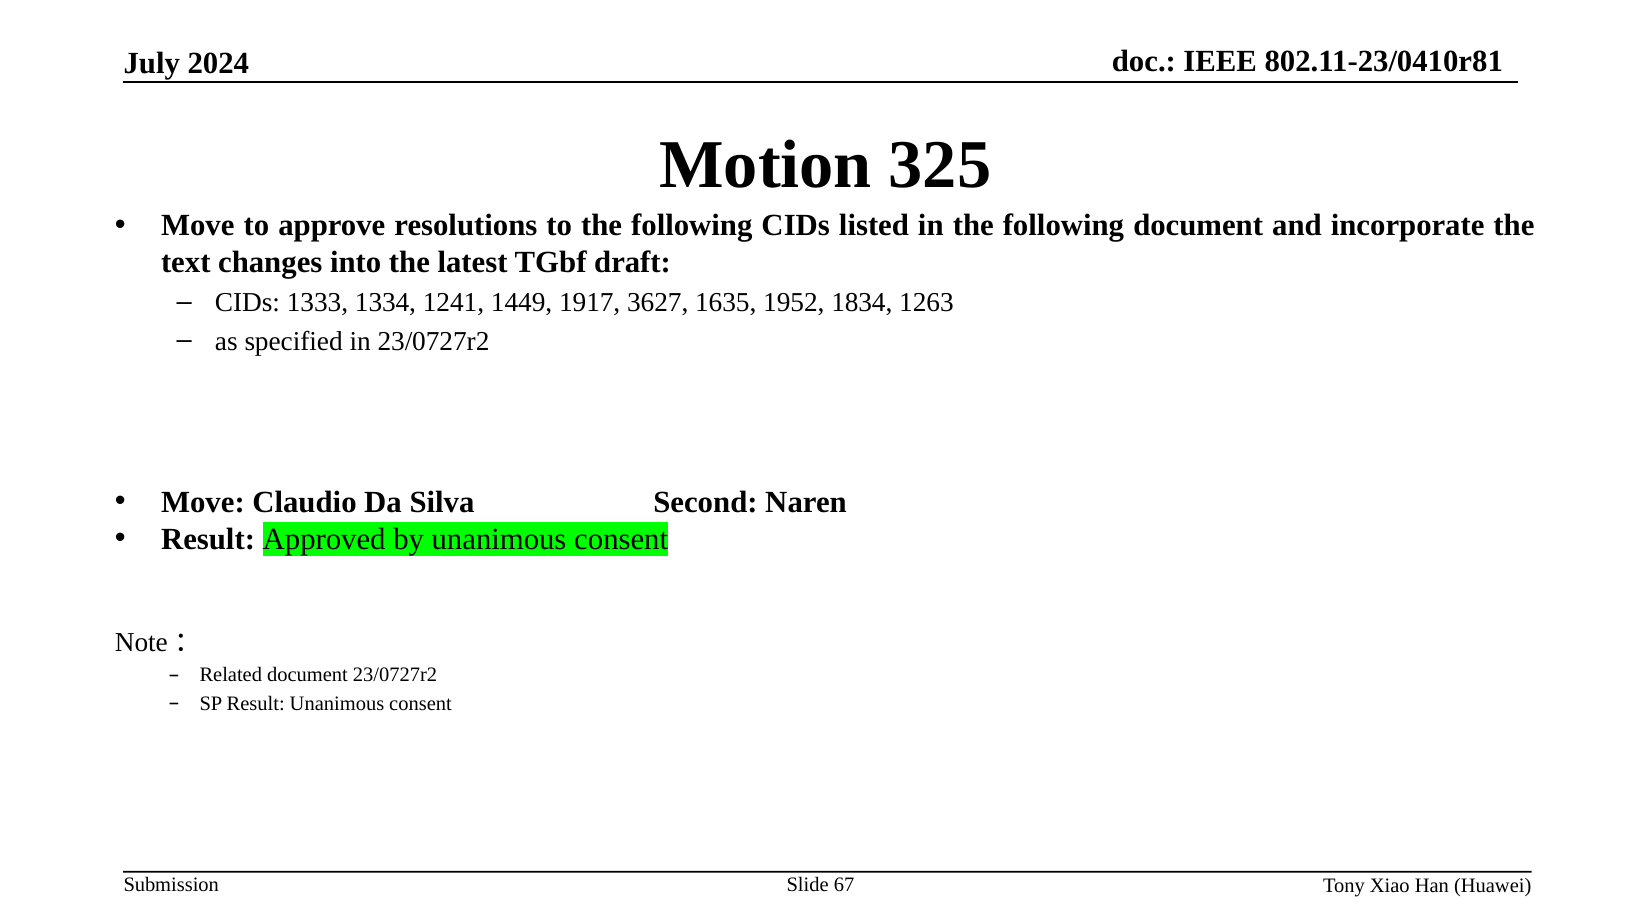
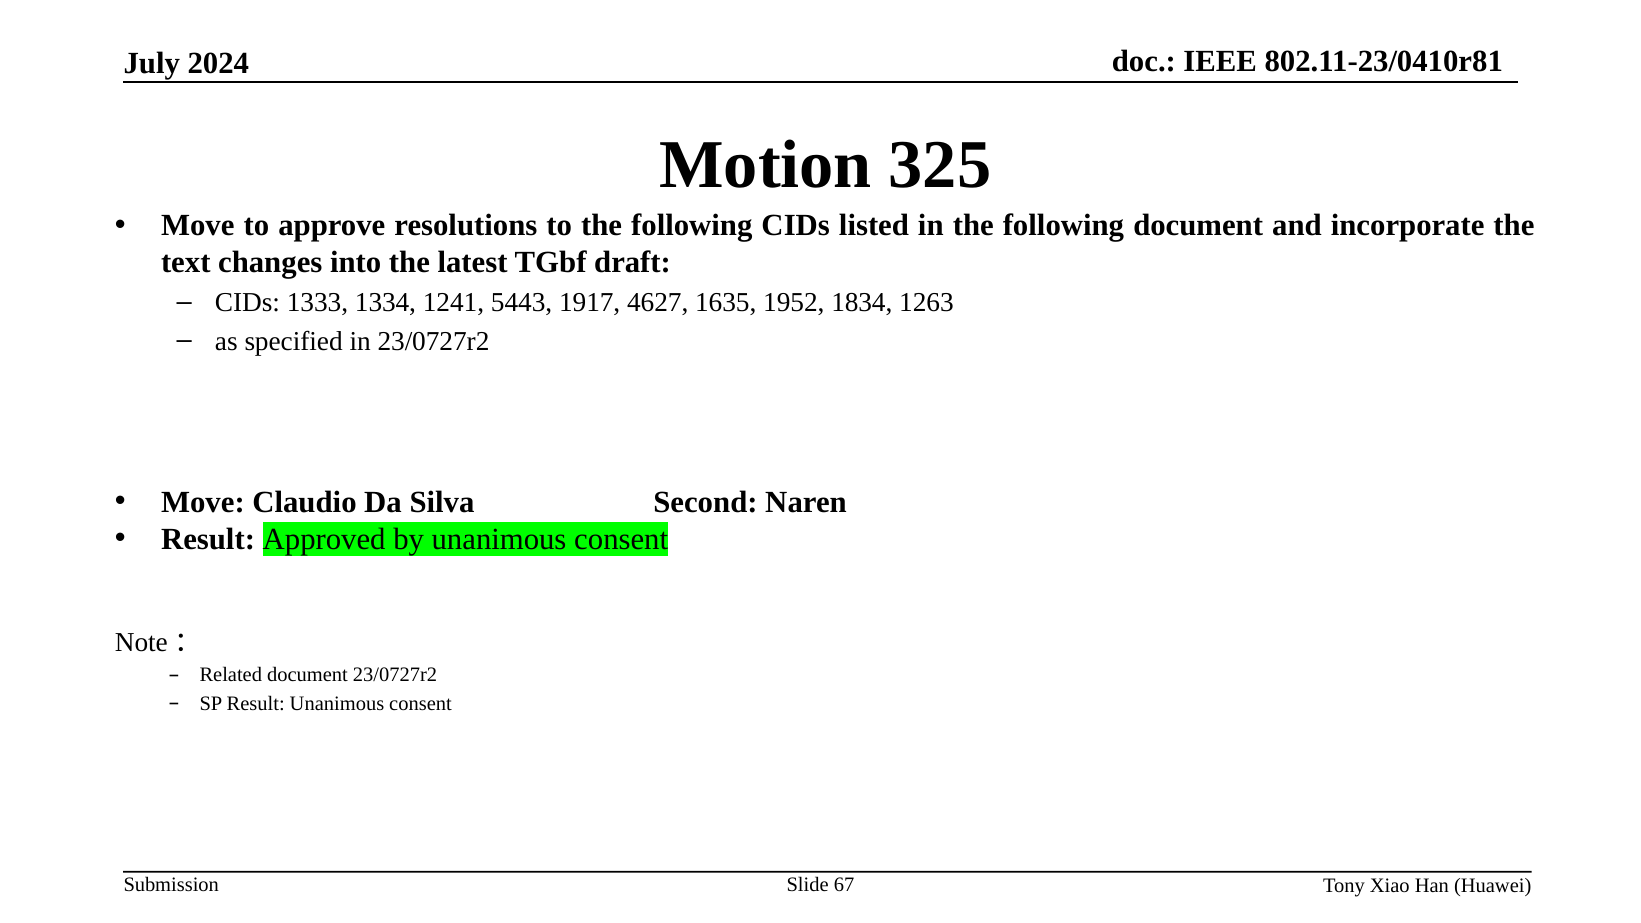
1449: 1449 -> 5443 (522, 303)
3627: 3627 -> 4627 (658, 303)
